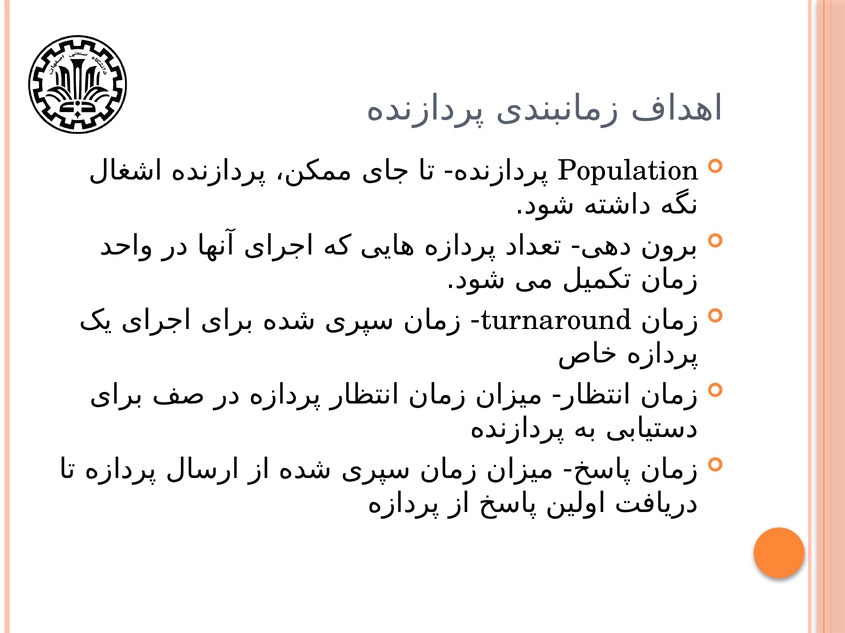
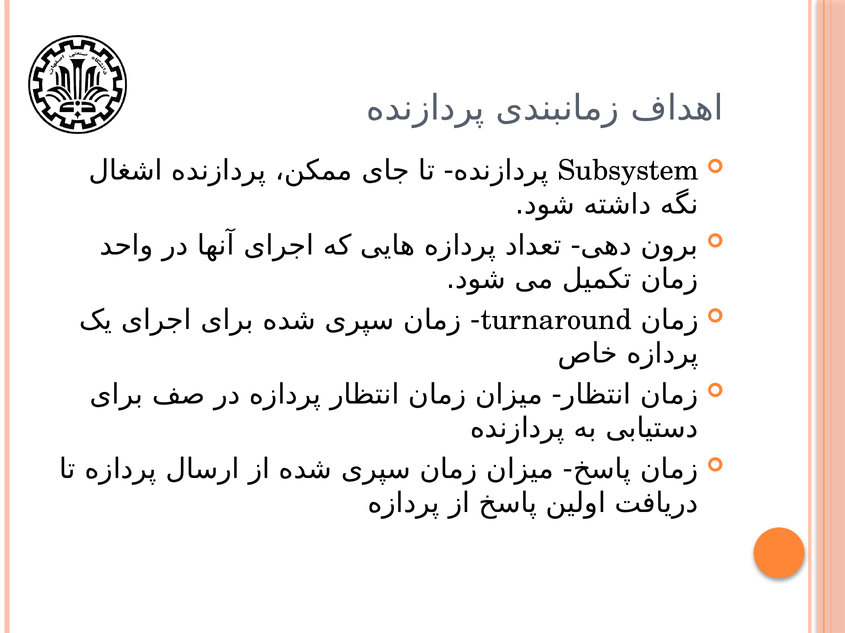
Population: Population -> Subsystem (628, 171)
